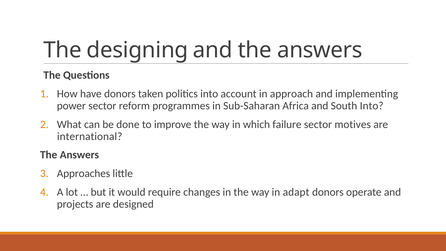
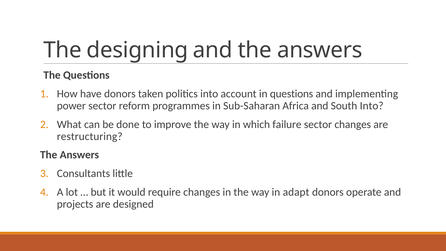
in approach: approach -> questions (292, 94)
sector motives: motives -> changes (353, 124)
international: international -> restructuring (90, 136)
Approaches: Approaches -> Consultants (83, 173)
